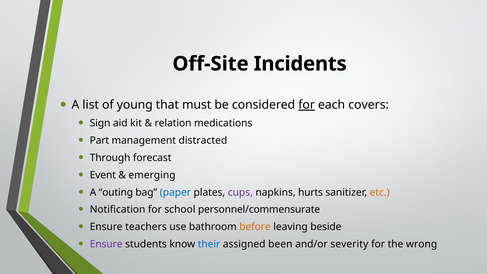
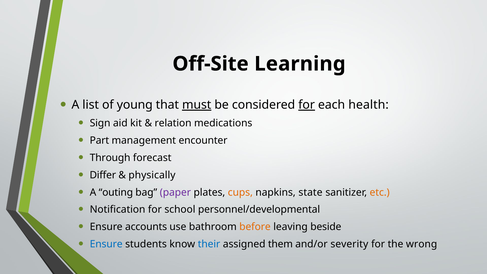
Incidents: Incidents -> Learning (300, 64)
must underline: none -> present (197, 105)
covers: covers -> health (369, 105)
distracted: distracted -> encounter (203, 140)
Event: Event -> Differ (103, 175)
emerging: emerging -> physically (152, 175)
paper colour: blue -> purple (175, 192)
cups colour: purple -> orange (240, 192)
hurts: hurts -> state (310, 192)
personnel/commensurate: personnel/commensurate -> personnel/developmental (259, 210)
teachers: teachers -> accounts (146, 227)
Ensure colour: purple -> blue (106, 244)
been: been -> them (280, 244)
